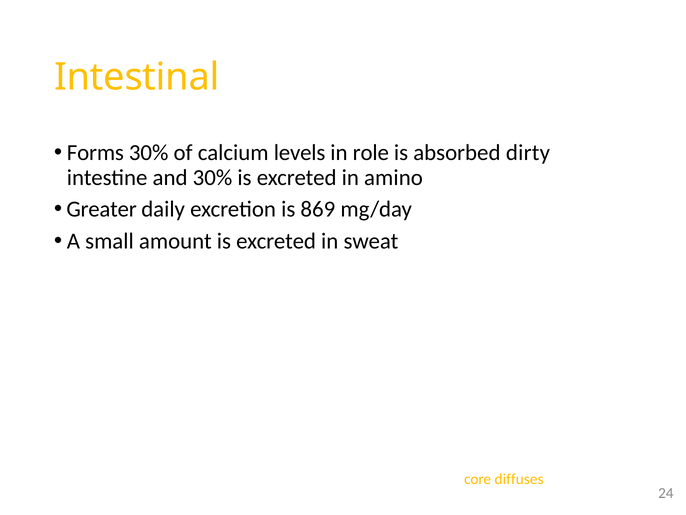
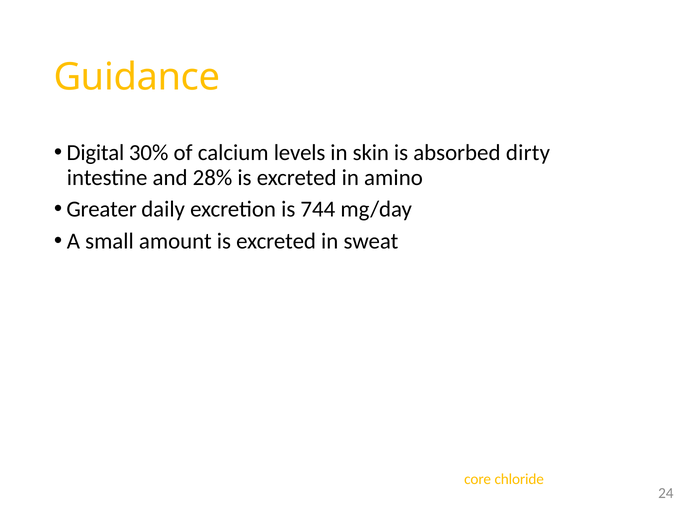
Intestinal: Intestinal -> Guidance (137, 77)
Forms: Forms -> Digital (95, 153)
role: role -> skin (371, 153)
and 30%: 30% -> 28% (212, 177)
869: 869 -> 744 (318, 209)
diffuses: diffuses -> chloride (519, 479)
